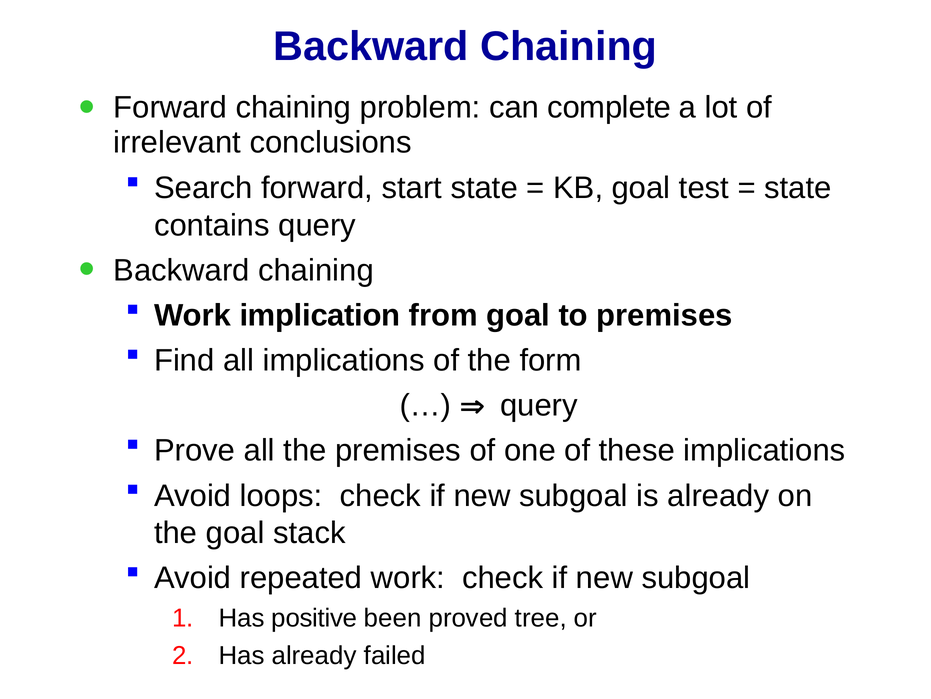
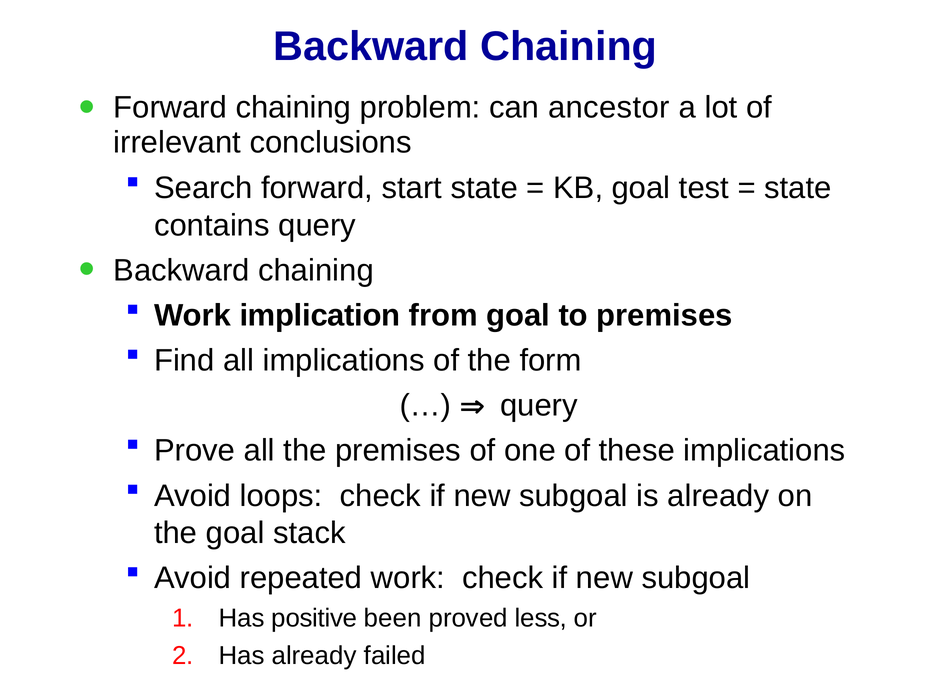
complete: complete -> ancestor (609, 108)
tree: tree -> less (541, 618)
